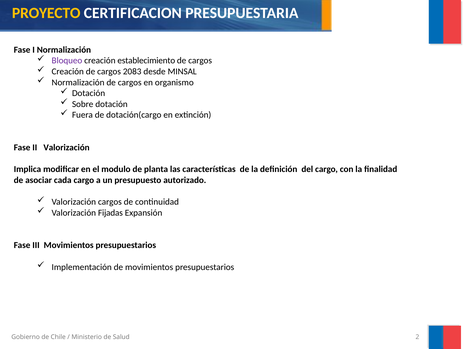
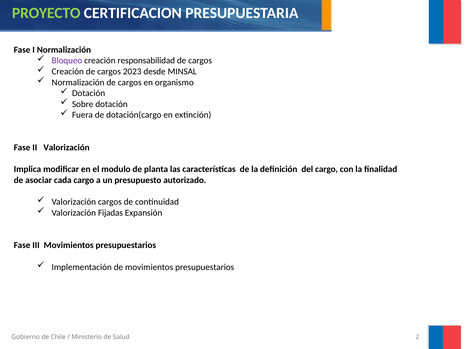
PROYECTO colour: yellow -> light green (46, 13)
establecimiento: establecimiento -> responsabilidad (146, 61)
2083: 2083 -> 2023 (132, 72)
